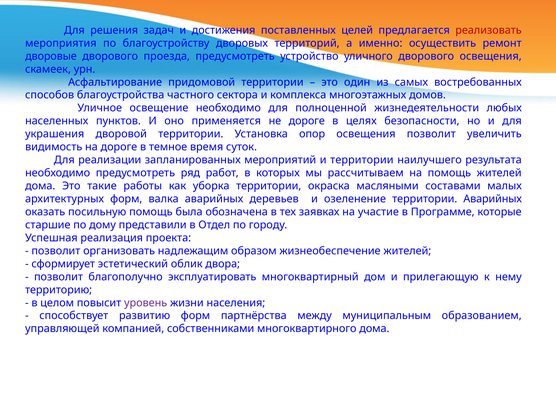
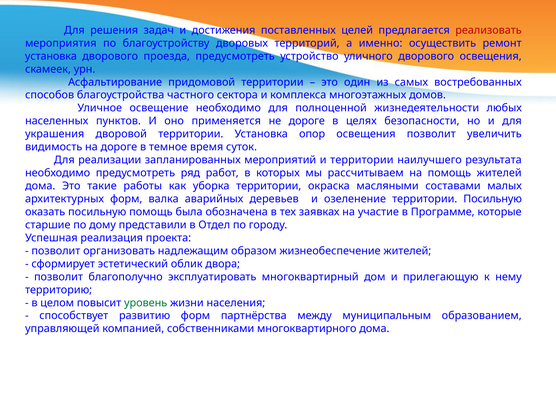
дворовые: дворовые -> установка (51, 56)
территории Аварийных: Аварийных -> Посильную (493, 199)
уровень colour: purple -> green (146, 303)
